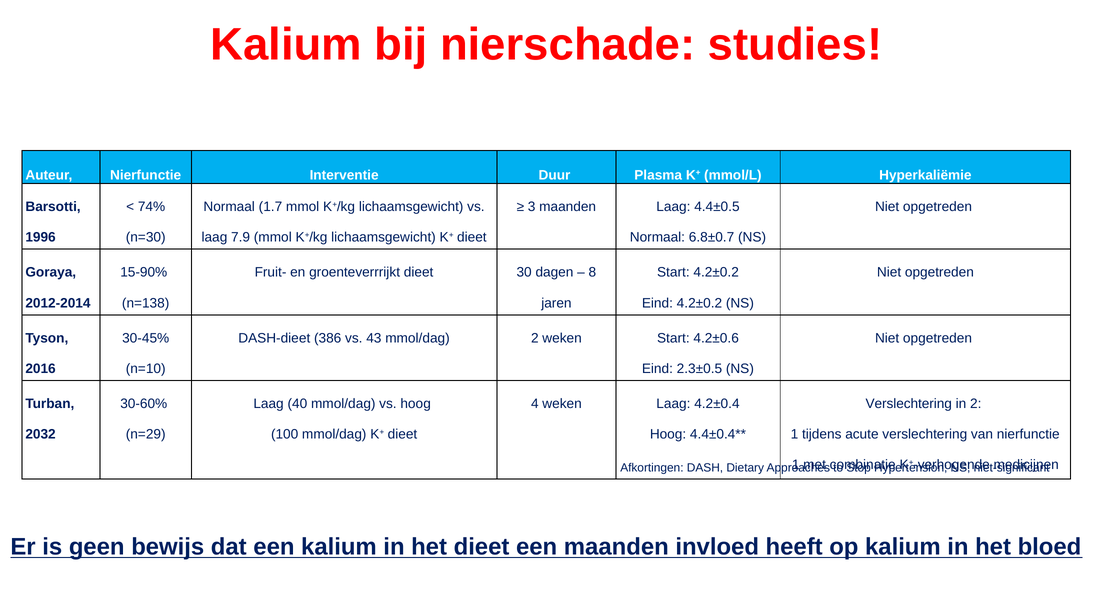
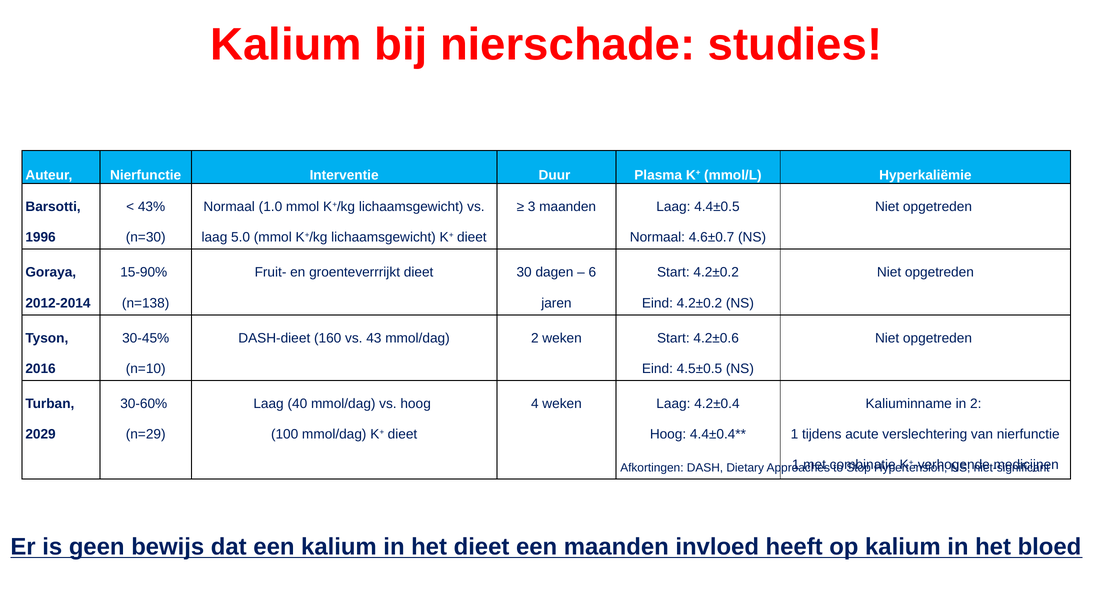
74%: 74% -> 43% (152, 207)
1.7: 1.7 -> 1.0 (270, 207)
7.9: 7.9 -> 5.0 (241, 237)
6.8±0.7: 6.8±0.7 -> 4.6±0.7 (712, 237)
8: 8 -> 6 (592, 272)
386: 386 -> 160 (328, 338)
2.3±0.5: 2.3±0.5 -> 4.5±0.5 (699, 369)
Verslechtering: Verslechtering -> Kaliuminname (909, 404)
2032: 2032 -> 2029 (41, 434)
